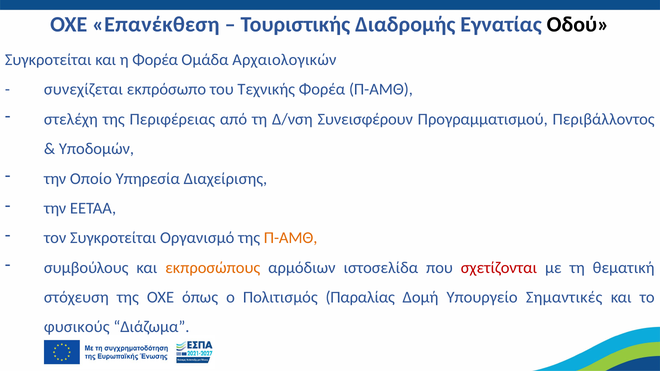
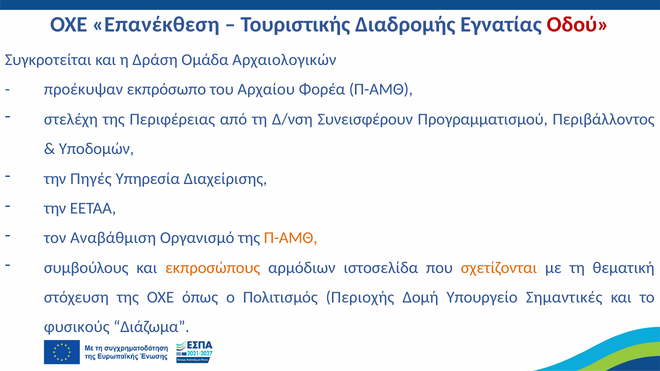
Οδού colour: black -> red (578, 24)
η Φορέα: Φορέα -> Δράση (155, 60)
συνεχίζεται: συνεχίζεται -> προέκυψαν (84, 90)
Τεχνικής: Τεχνικής -> Αρχαίου (266, 90)
Οποίο: Οποίο -> Πηγές (91, 179)
τον Συγκροτείται: Συγκροτείται -> Αναβάθμιση (113, 238)
σχετίζονται colour: red -> orange (499, 268)
Παραλίας: Παραλίας -> Περιοχής (360, 298)
